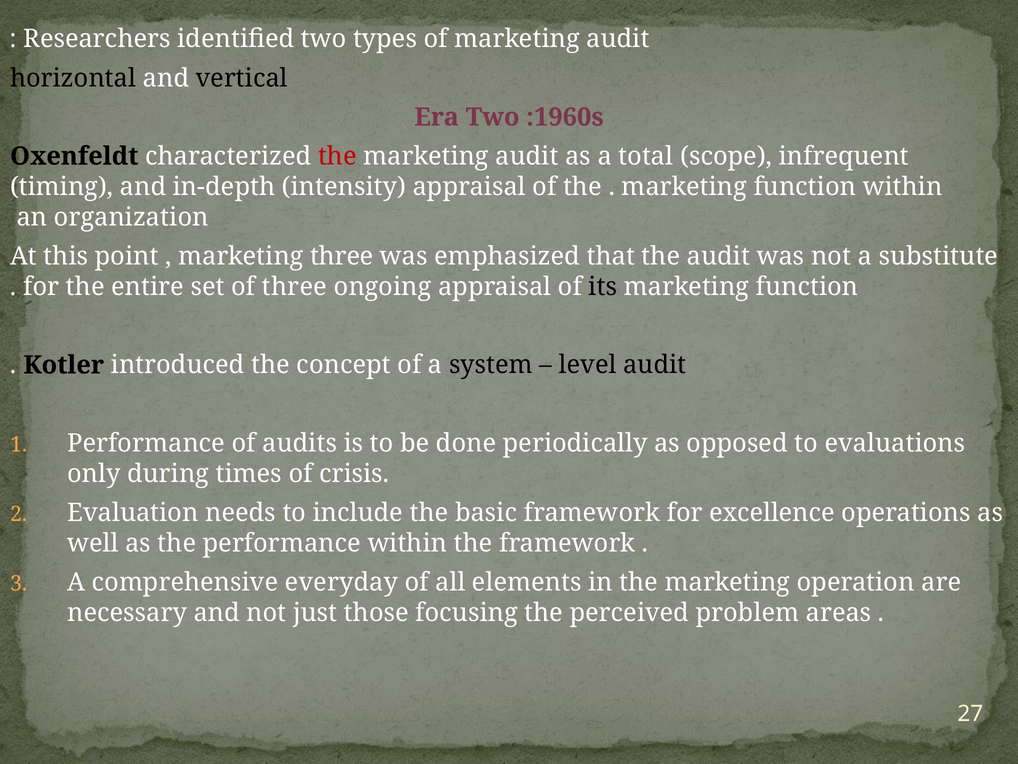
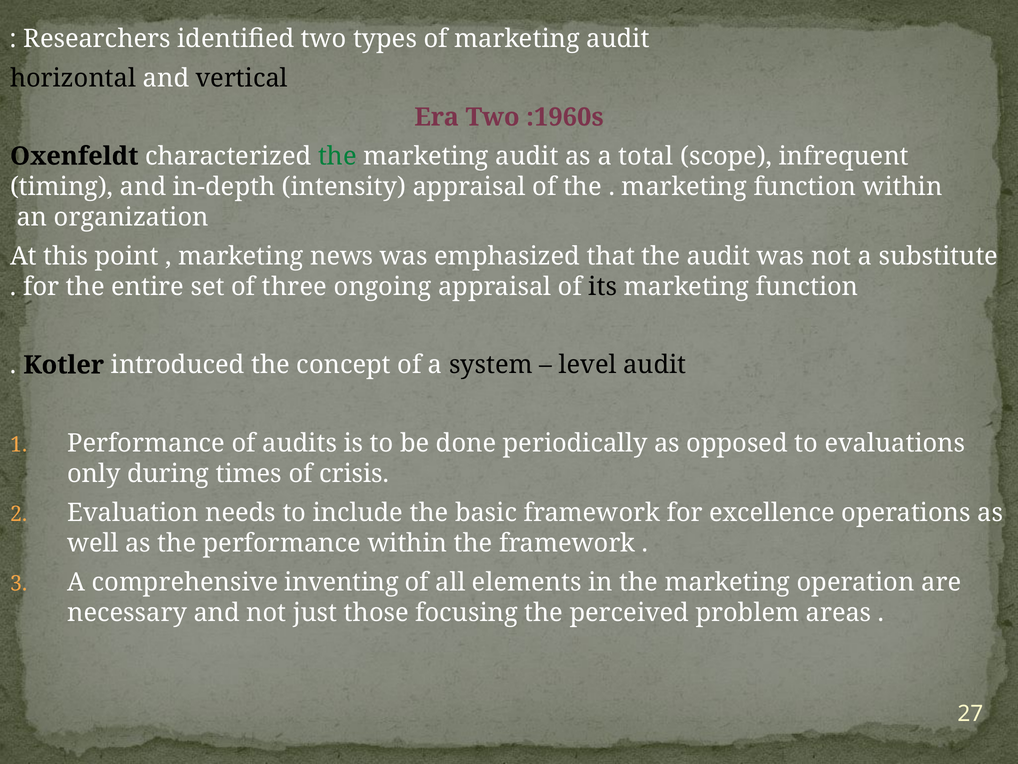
the colour: red -> green (337, 156)
marketing three: three -> news (342, 256)
everyday: everyday -> inventing (342, 582)
